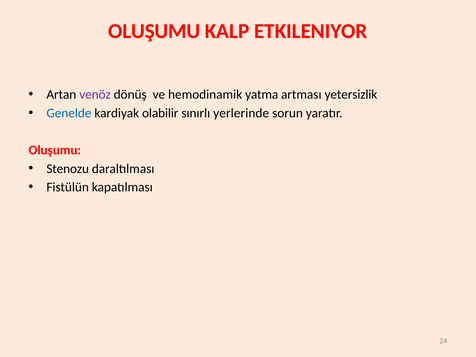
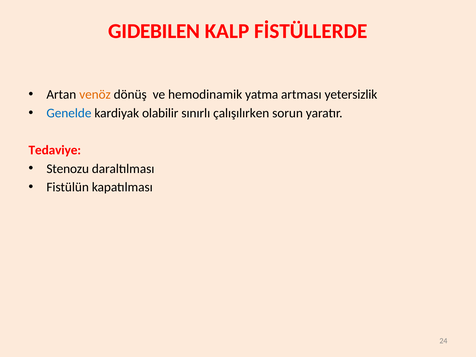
OLUŞUMU: OLUŞUMU -> GIDEBILEN (154, 31)
ETKILENIYOR: ETKILENIYOR -> FİSTÜLLERDE (311, 31)
venöz colour: purple -> orange (95, 95)
yerlerinde: yerlerinde -> çalışılırken (241, 113)
Oluşumu: Oluşumu -> Tedaviye (55, 150)
